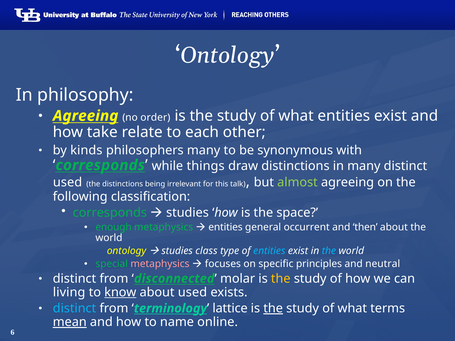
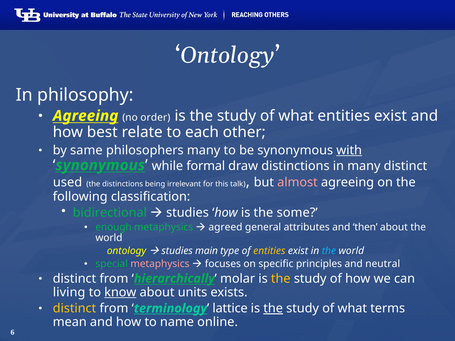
take: take -> best (102, 132)
kinds: kinds -> same (86, 150)
with underline: none -> present (349, 150)
corresponds: corresponds -> synonymous (100, 165)
things: things -> formal (206, 166)
almost colour: light green -> pink (297, 183)
corresponds: corresponds -> bidirectional (110, 213)
space: space -> some (297, 213)
entities: entities -> agreed (225, 227)
occurrent: occurrent -> attributes (307, 227)
class: class -> main (207, 251)
entities colour: light blue -> yellow (269, 251)
disconnected: disconnected -> hierarchically (174, 279)
about used: used -> units (193, 292)
distinct colour: light blue -> yellow (75, 309)
mean underline: present -> none (70, 322)
